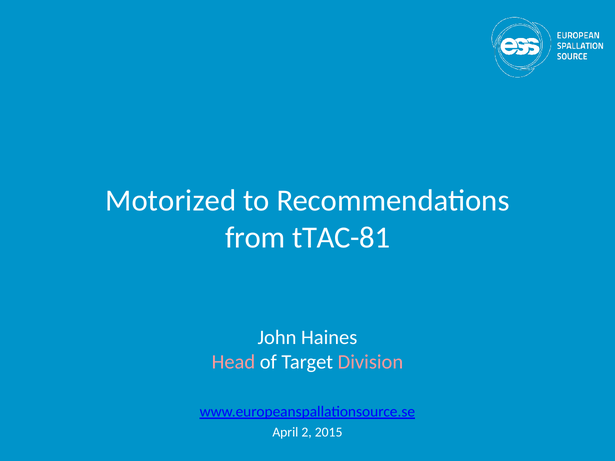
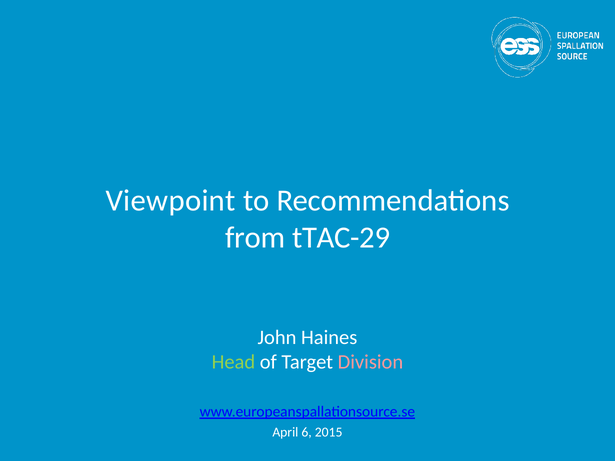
Motorized: Motorized -> Viewpoint (171, 201)
tTAC-81: tTAC-81 -> tTAC-29 (341, 238)
Head colour: pink -> light green (233, 362)
2: 2 -> 6 (307, 433)
